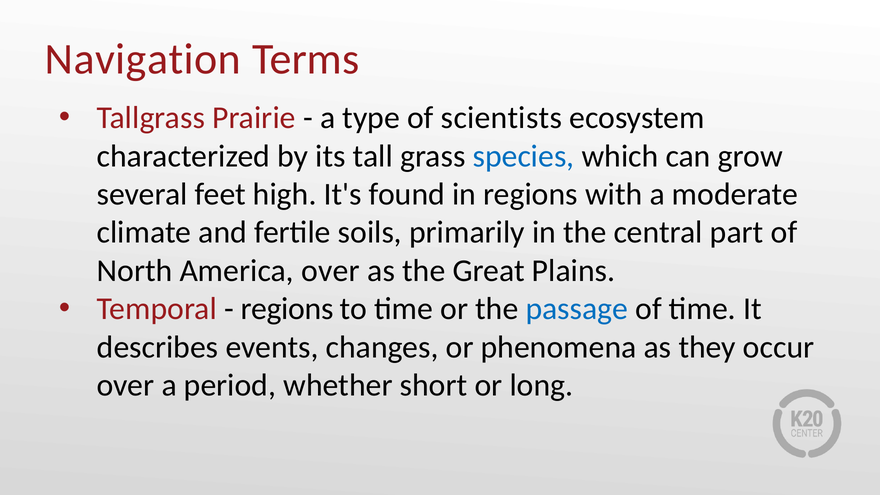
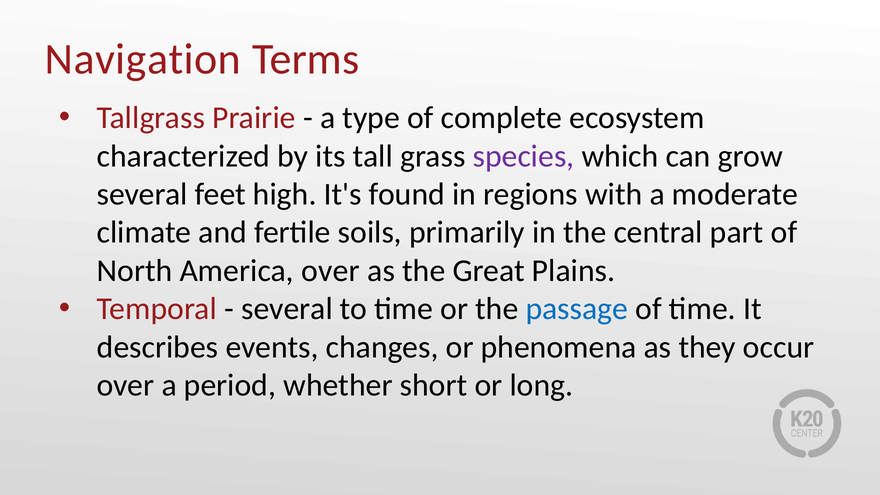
scientists: scientists -> complete (502, 118)
species colour: blue -> purple (524, 156)
regions: regions -> several (287, 309)
